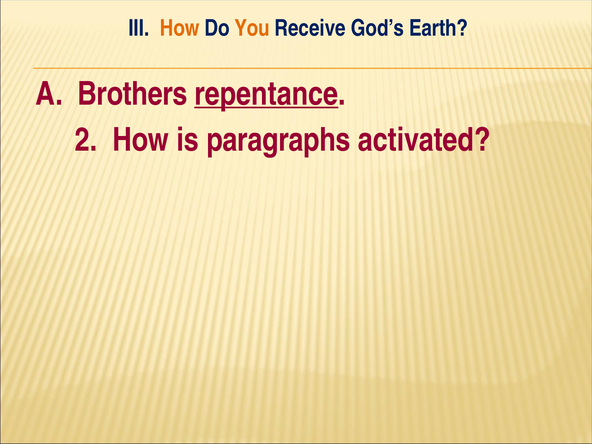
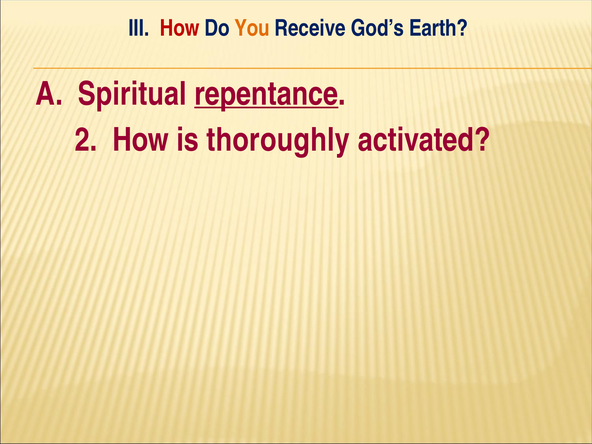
How colour: orange -> red (180, 28)
Brothers: Brothers -> Spiritual (132, 94)
paragraphs: paragraphs -> thoroughly (278, 140)
